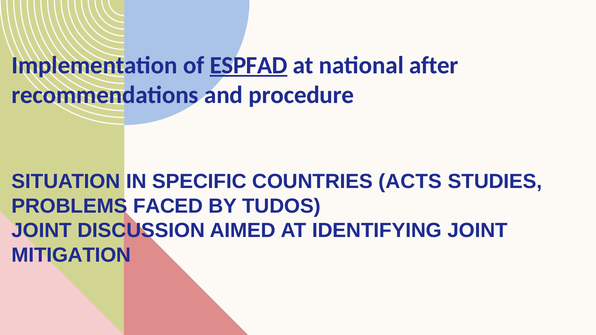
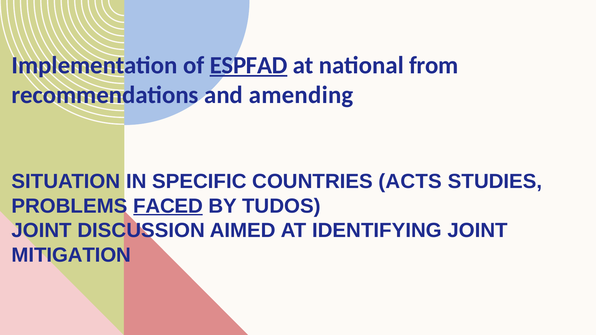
after: after -> from (434, 65)
procedure: procedure -> amending (301, 95)
FACED underline: none -> present (168, 206)
